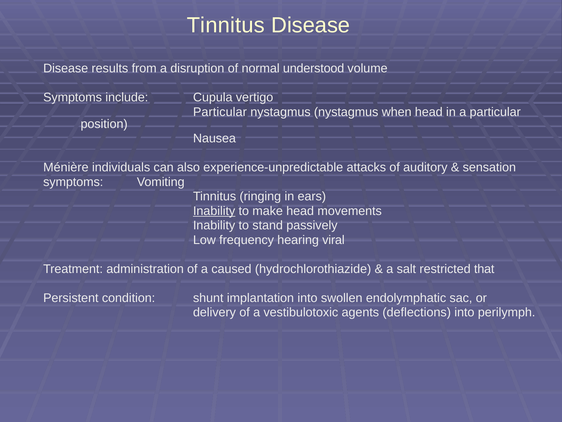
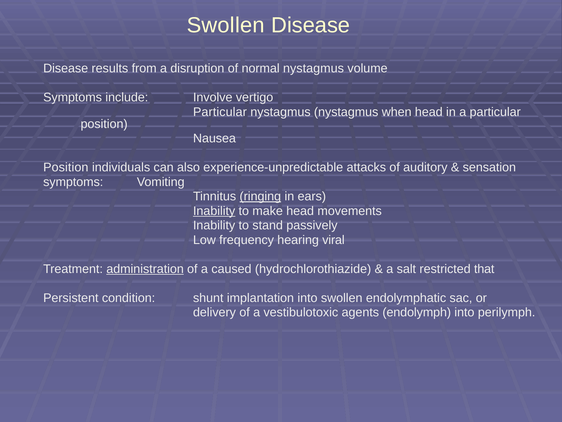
Tinnitus: Tinnitus -> Swollen (226, 25)
normal understood: understood -> nystagmus (313, 68)
Cupula: Cupula -> Involve (213, 97)
Ménière: Ménière -> Position (66, 167)
ringing underline: none -> present (260, 196)
administration underline: none -> present (145, 269)
deflections: deflections -> endolymph (417, 312)
